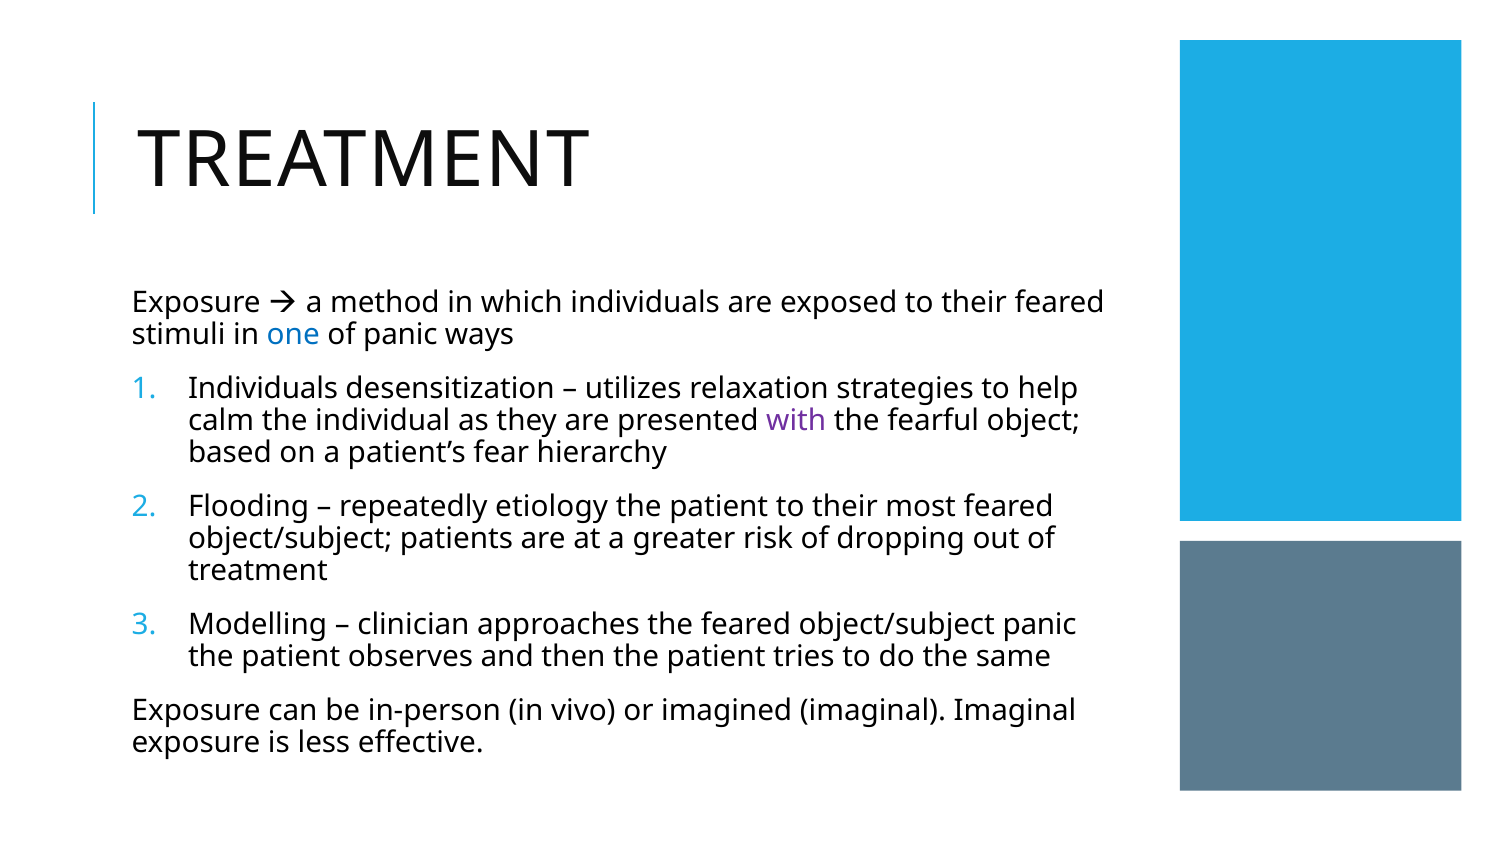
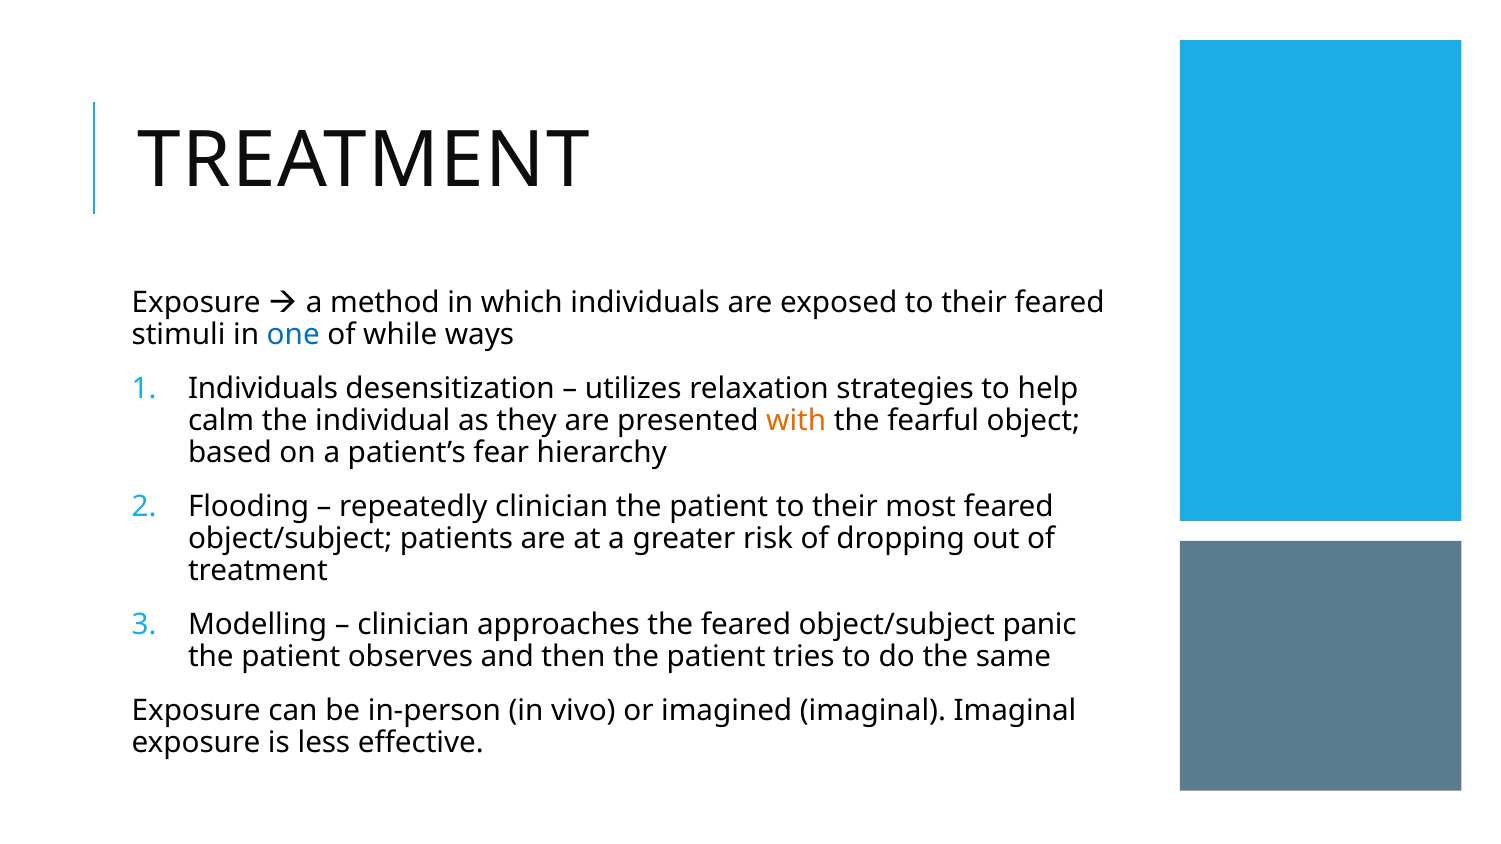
of panic: panic -> while (400, 335)
with colour: purple -> orange (796, 421)
repeatedly etiology: etiology -> clinician (552, 507)
